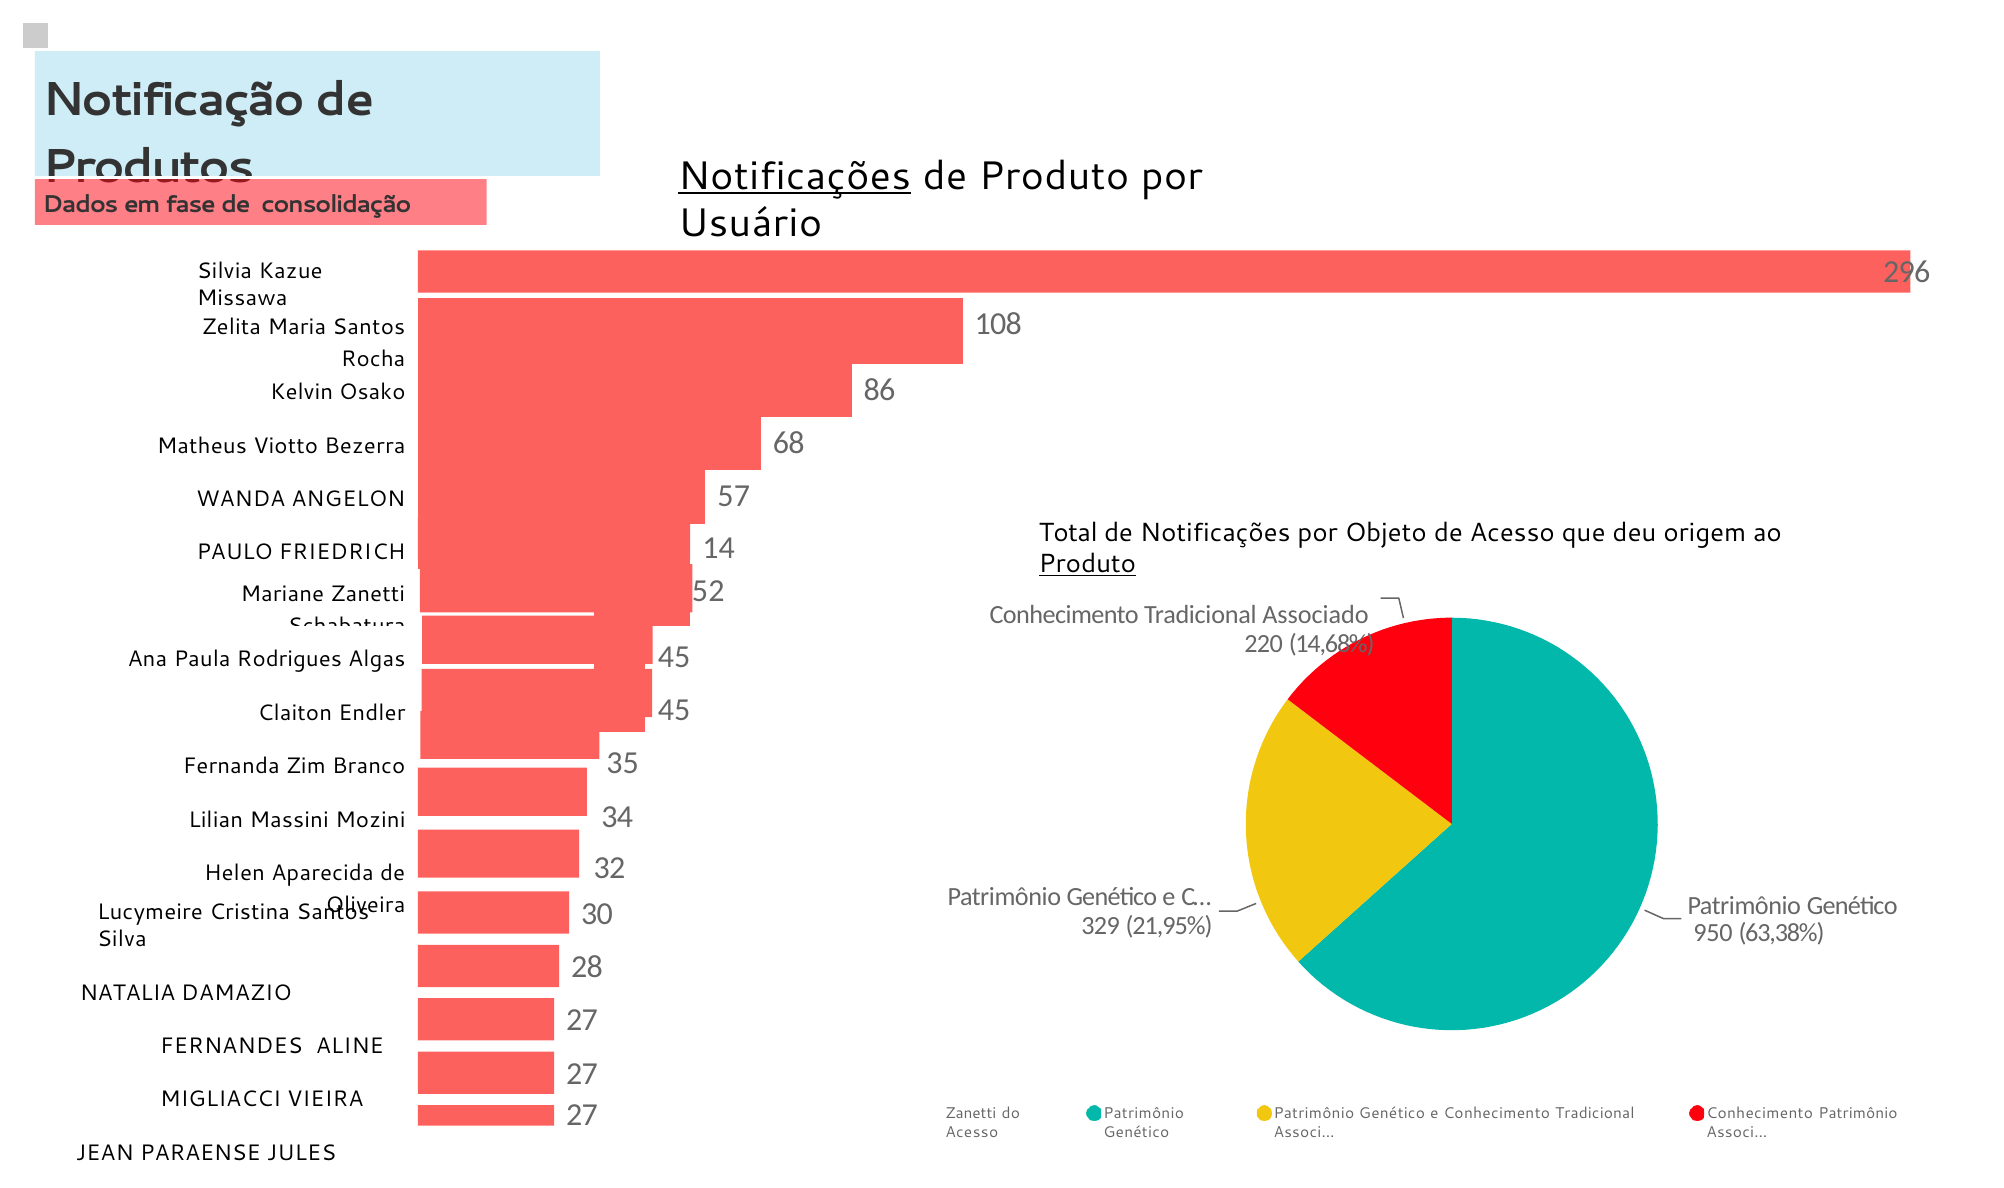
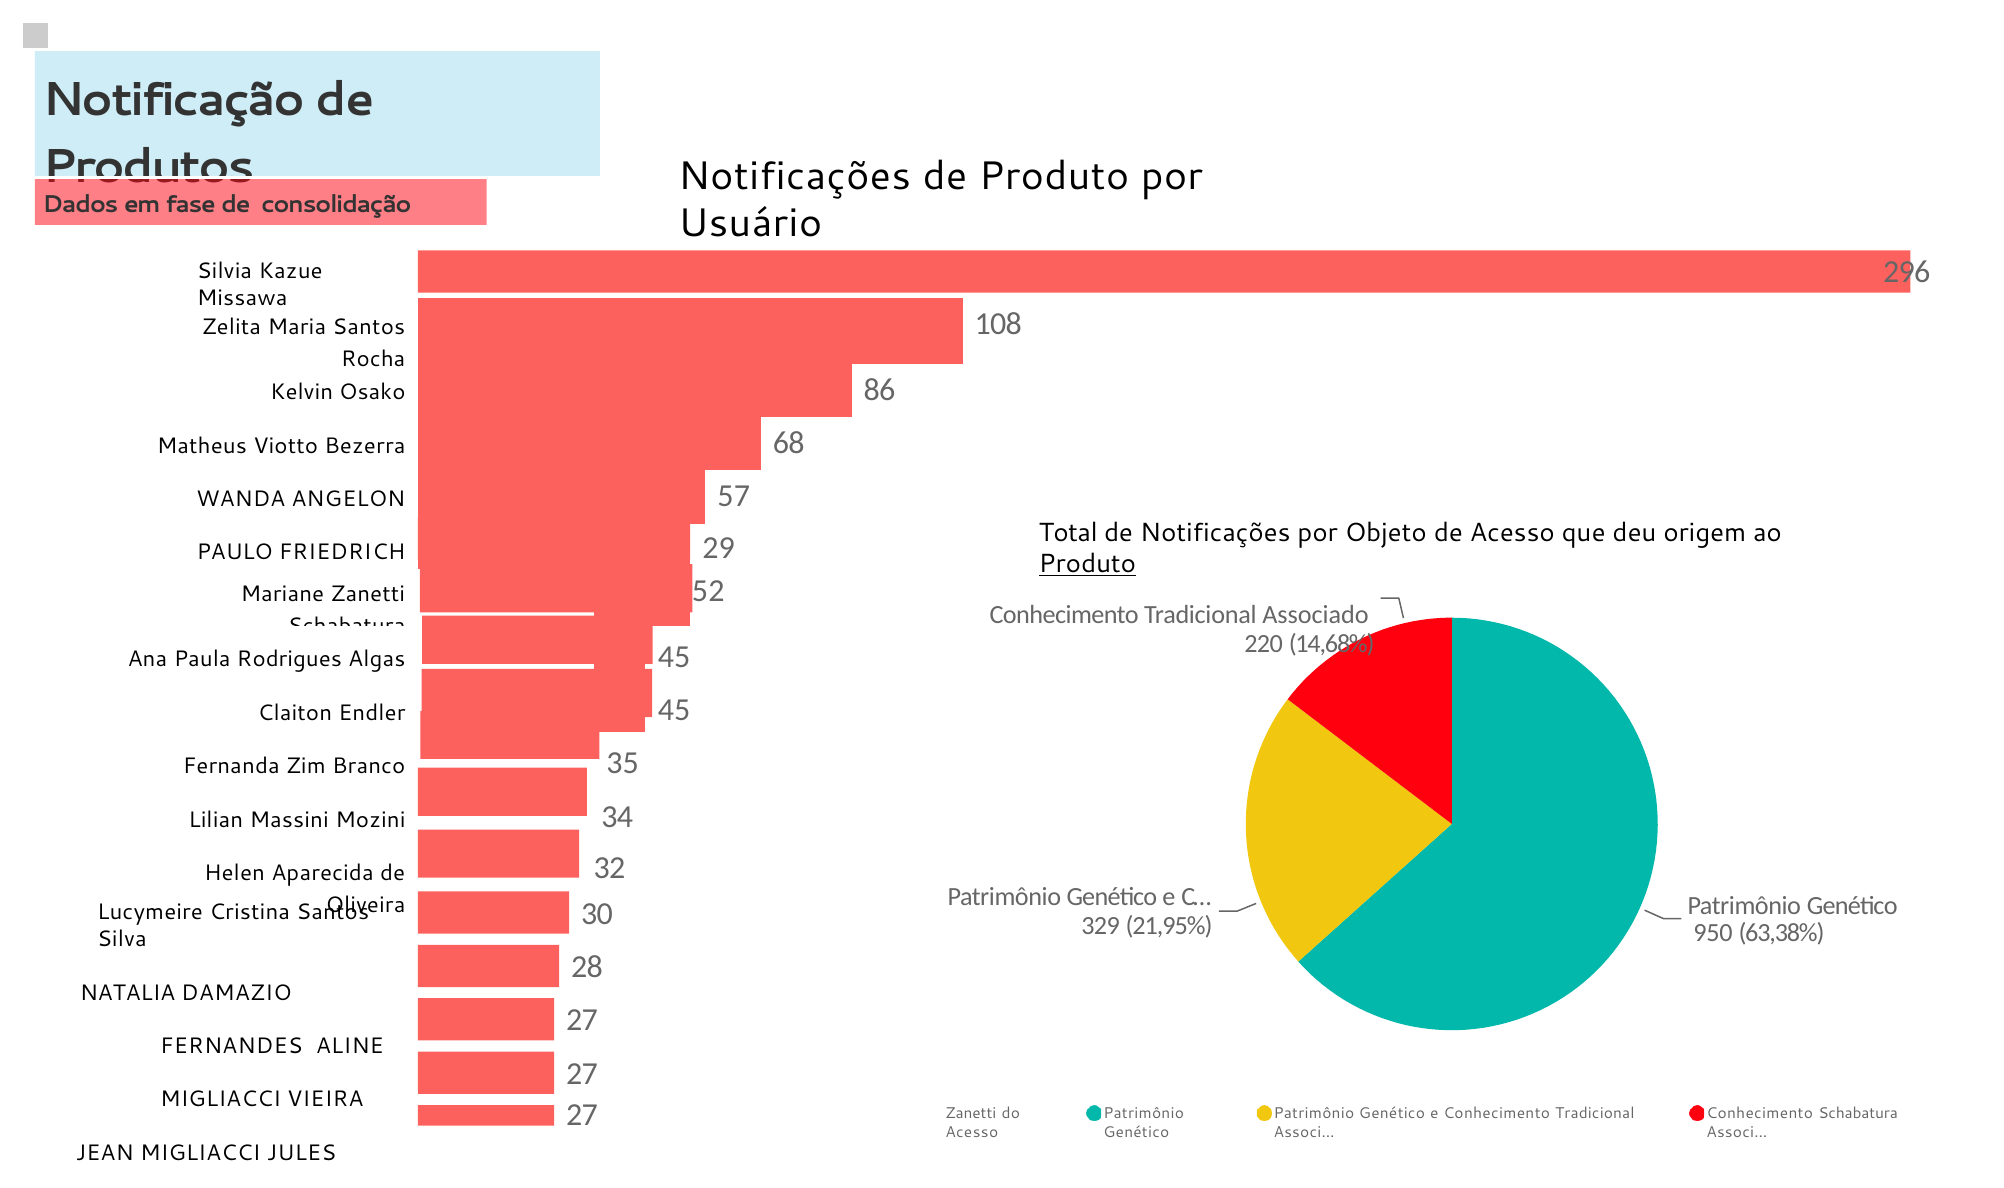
Notificações underline: present -> none (794, 176)
14: 14 -> 29 (718, 548)
Conhecimento Patrimônio: Patrimônio -> Schabatura (1858, 1114)
JEAN PARAENSE: PARAENSE -> MIGLIACCI (200, 1153)
